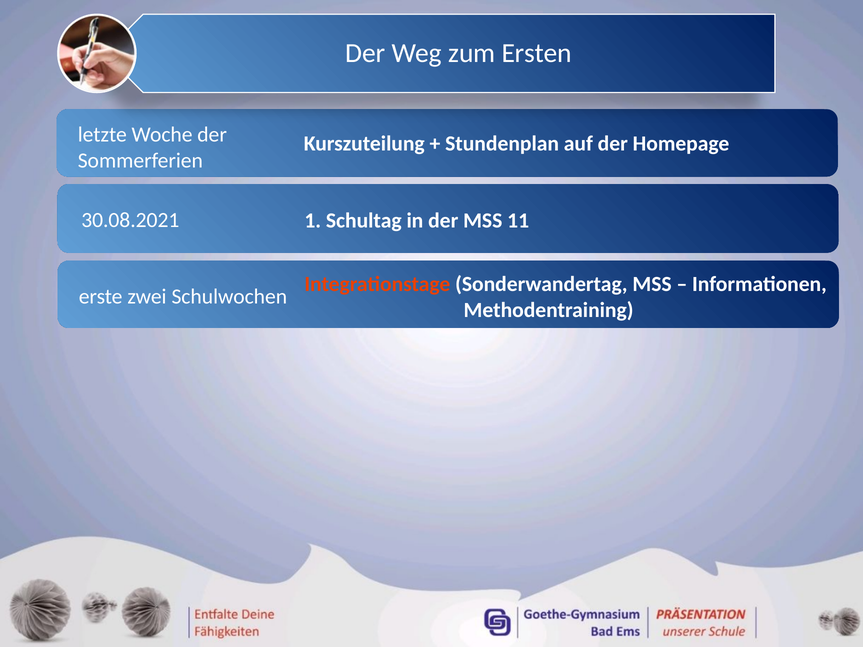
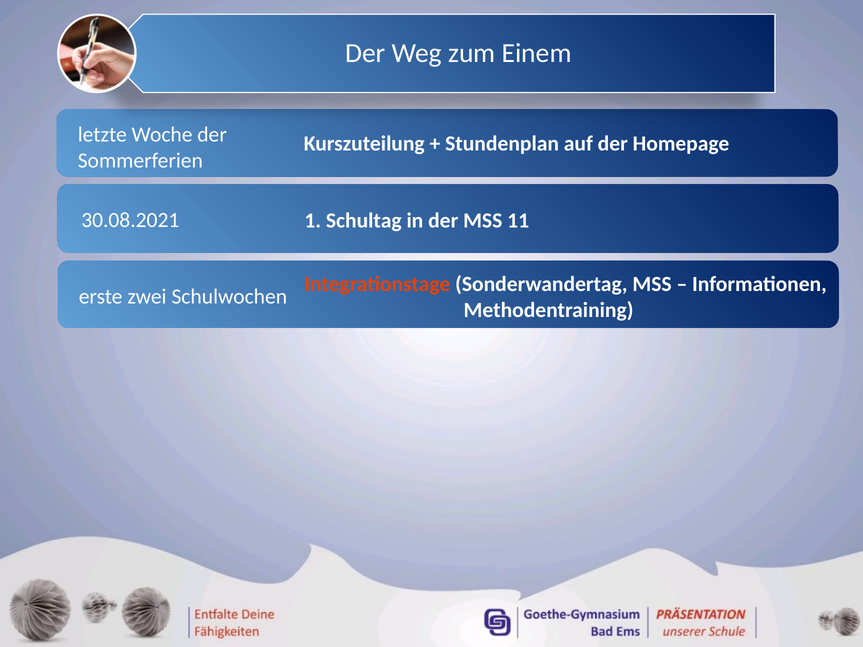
Ersten: Ersten -> Einem (537, 53)
